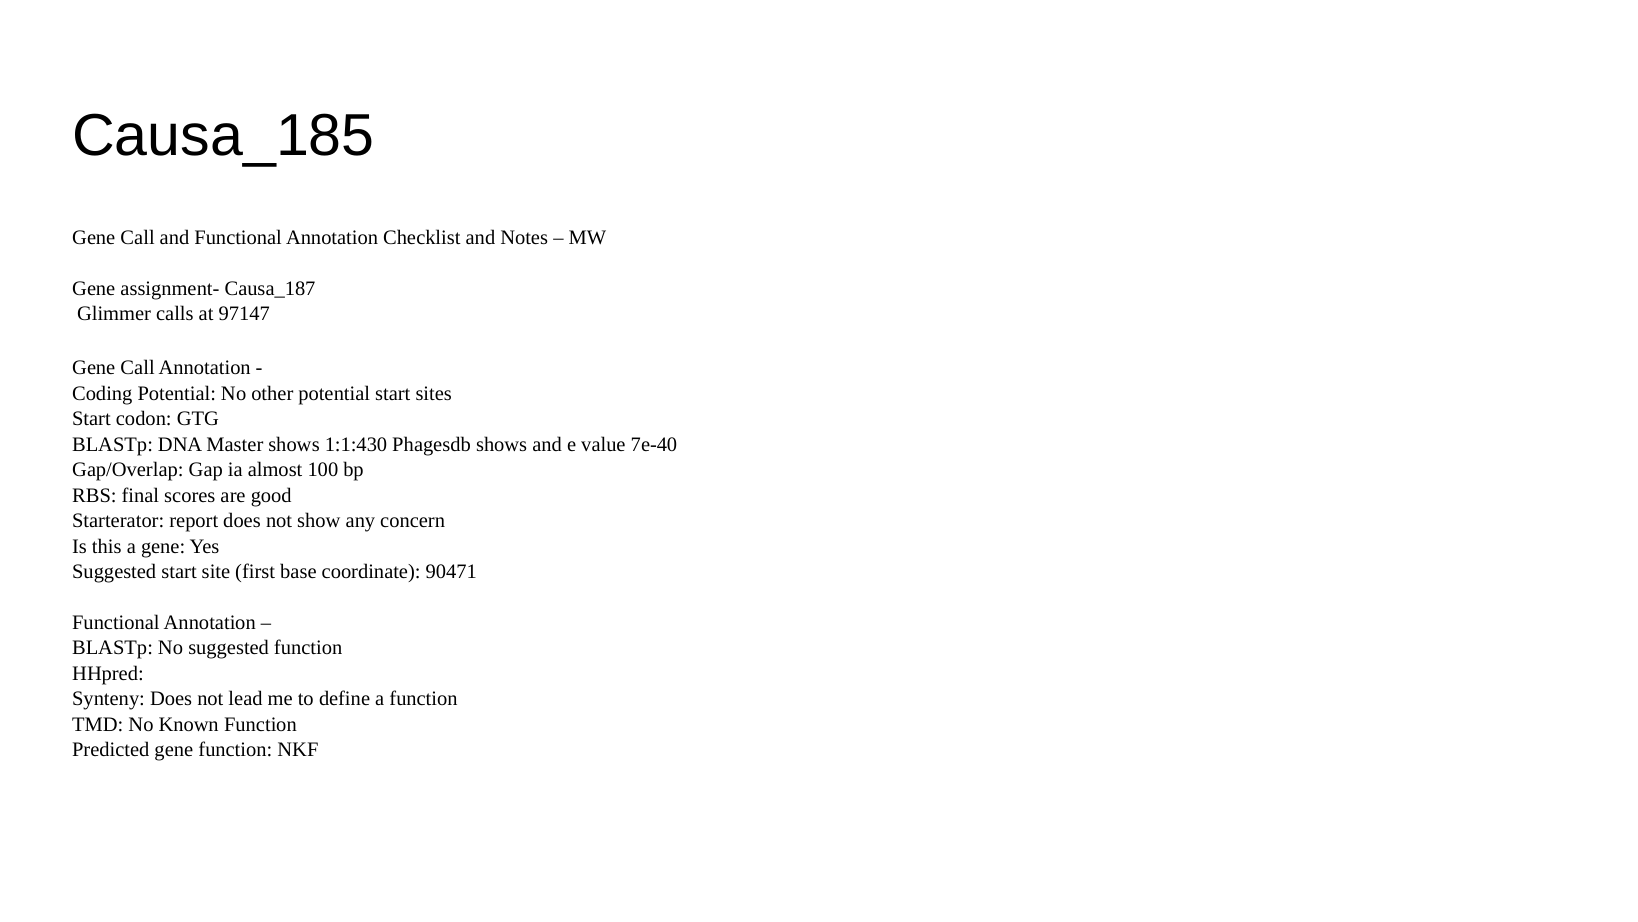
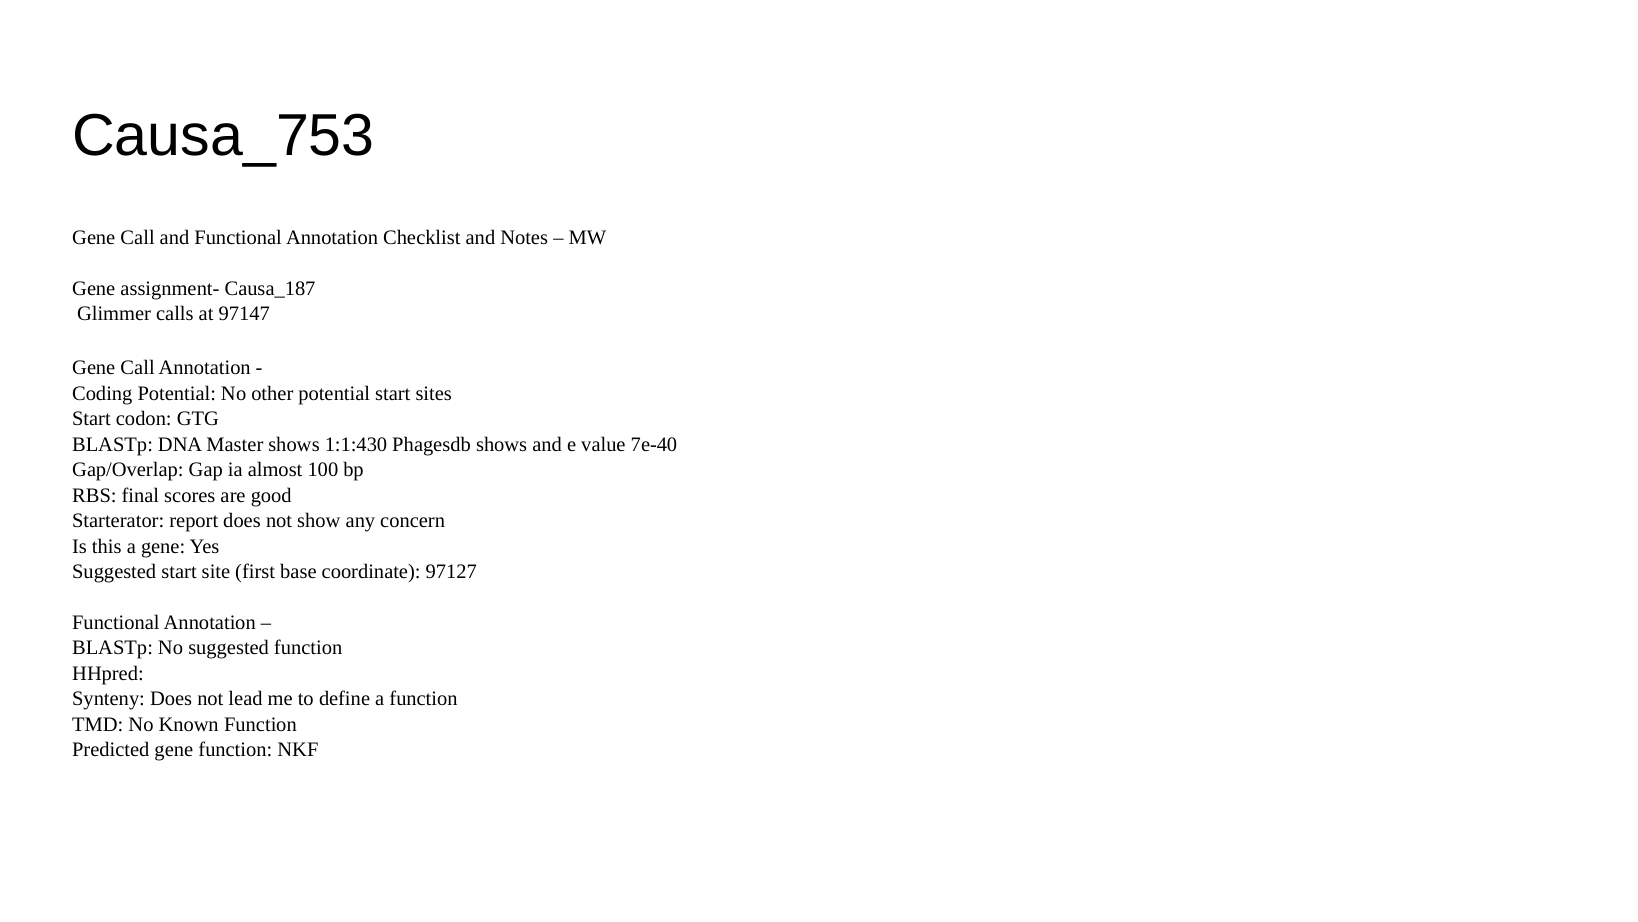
Causa_185: Causa_185 -> Causa_753 (223, 136)
90471: 90471 -> 97127 (451, 571)
